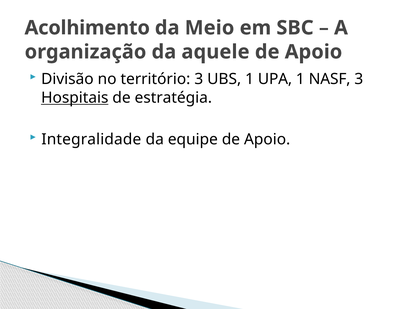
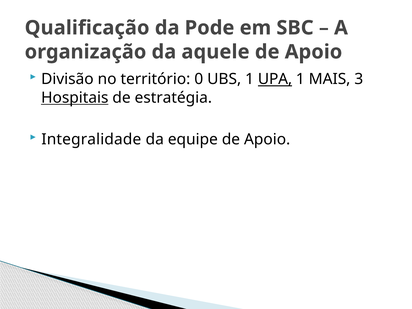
Acolhimento: Acolhimento -> Qualificação (87, 28)
Meio: Meio -> Pode (210, 28)
território 3: 3 -> 0 (199, 79)
UPA underline: none -> present (275, 79)
NASF: NASF -> MAIS (330, 79)
